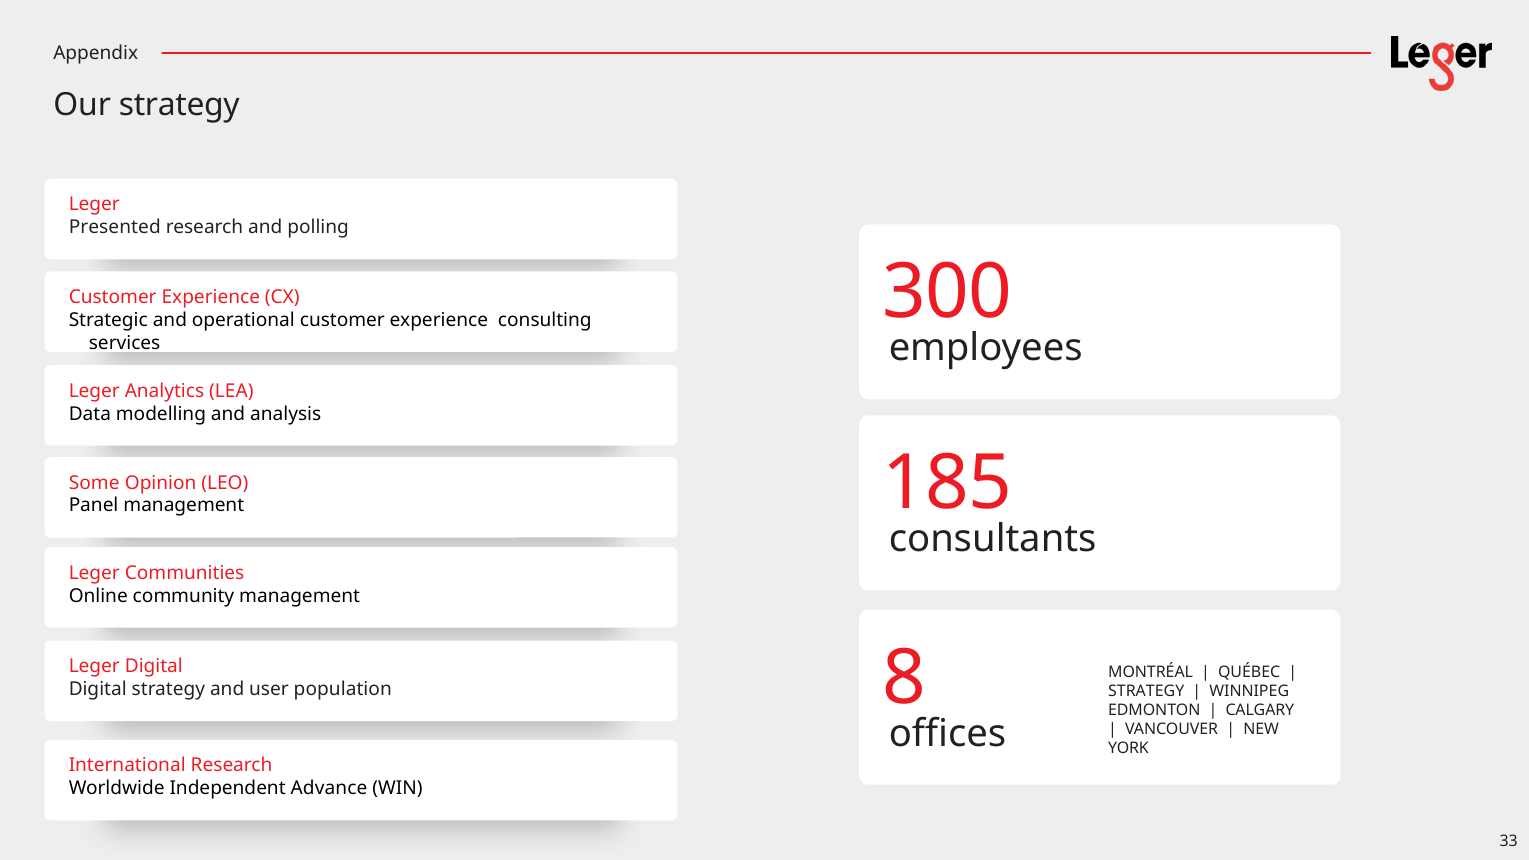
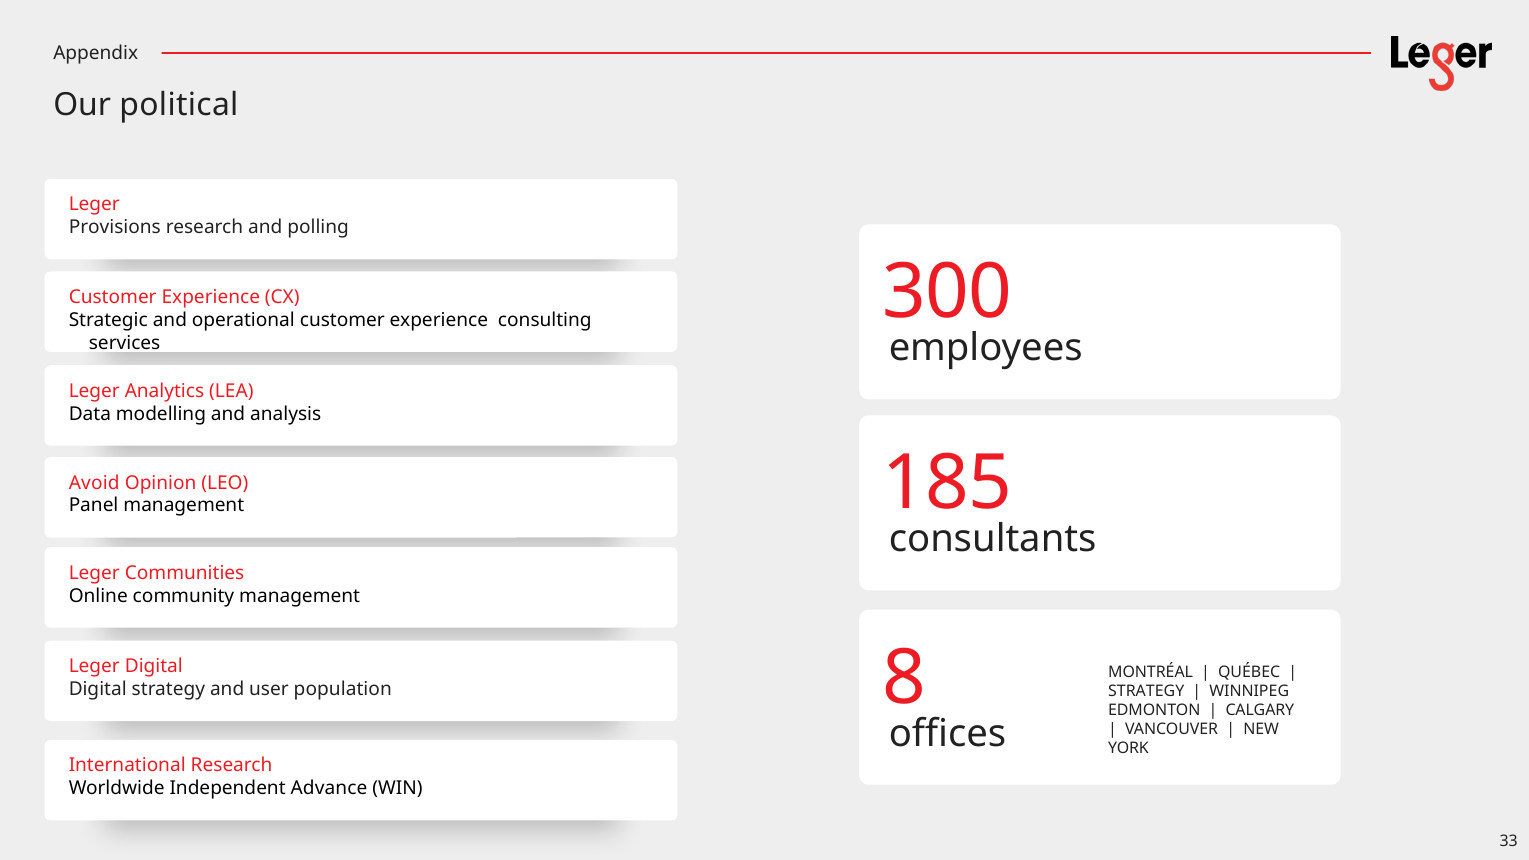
Our strategy: strategy -> political (179, 105)
Presented: Presented -> Provisions (115, 227)
Some: Some -> Avoid (94, 483)
